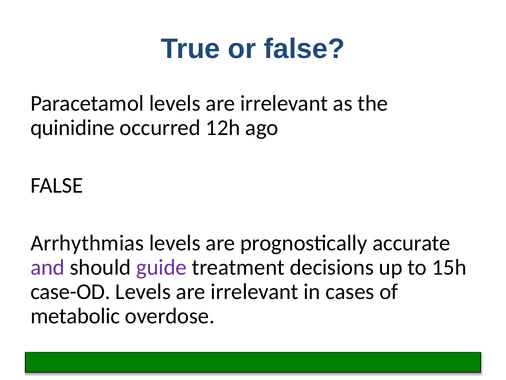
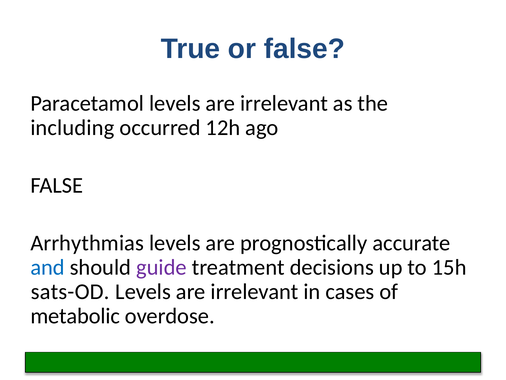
quinidine: quinidine -> including (72, 127)
and colour: purple -> blue (48, 267)
case-OD: case-OD -> sats-OD (70, 291)
